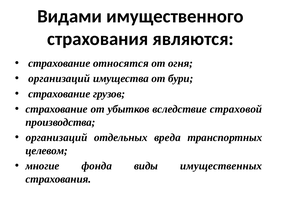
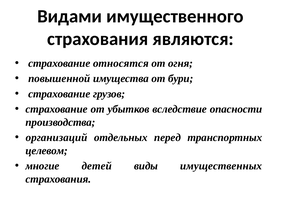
организаций: организаций -> повышенной (59, 78)
страховой: страховой -> опасности (236, 109)
вреда: вреда -> перед (168, 137)
фонда: фонда -> детей (97, 166)
